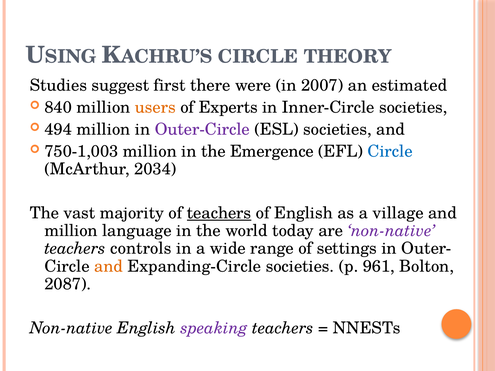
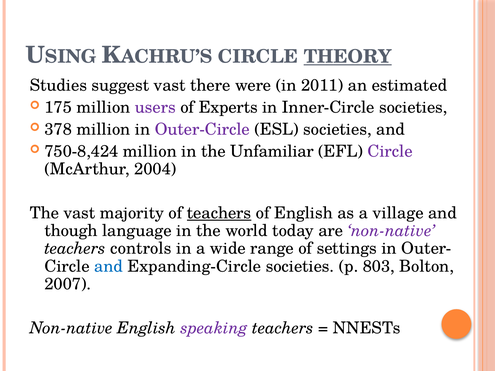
THEORY underline: none -> present (348, 57)
suggest first: first -> vast (170, 86)
2007: 2007 -> 2011 (322, 86)
840: 840 -> 175 (58, 107)
users colour: orange -> purple (155, 107)
494: 494 -> 378 (58, 129)
750-1,003: 750-1,003 -> 750-8,424 (81, 151)
Emergence: Emergence -> Unfamiliar (272, 151)
Circle colour: blue -> purple (390, 151)
2034: 2034 -> 2004 (155, 169)
million: million -> though (71, 231)
and colour: orange -> blue (109, 267)
961: 961 -> 803 (379, 267)
2087: 2087 -> 2007 (68, 284)
